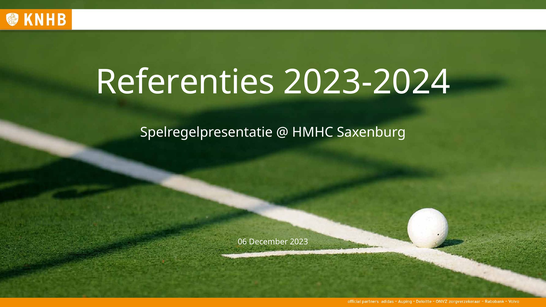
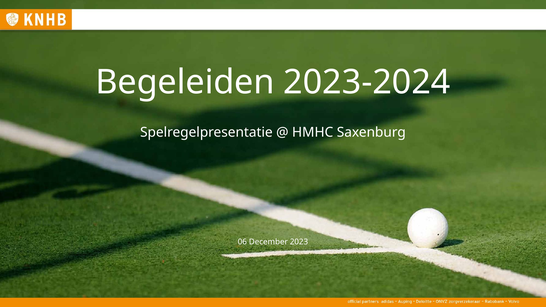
Referenties: Referenties -> Begeleiden (185, 82)
